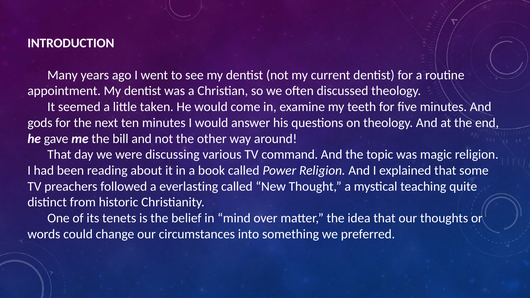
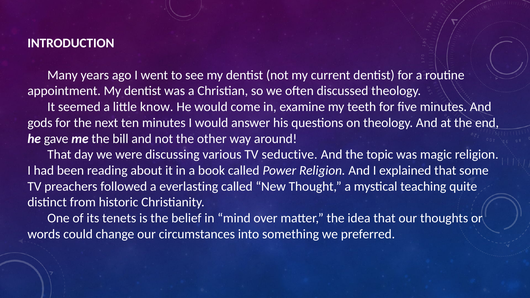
taken: taken -> know (157, 107)
command: command -> seductive (290, 155)
